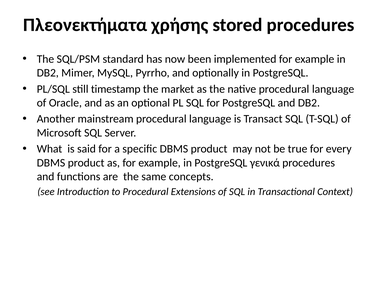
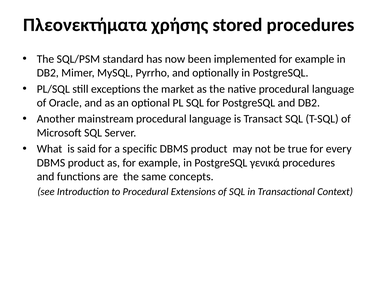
timestamp: timestamp -> exceptions (116, 89)
